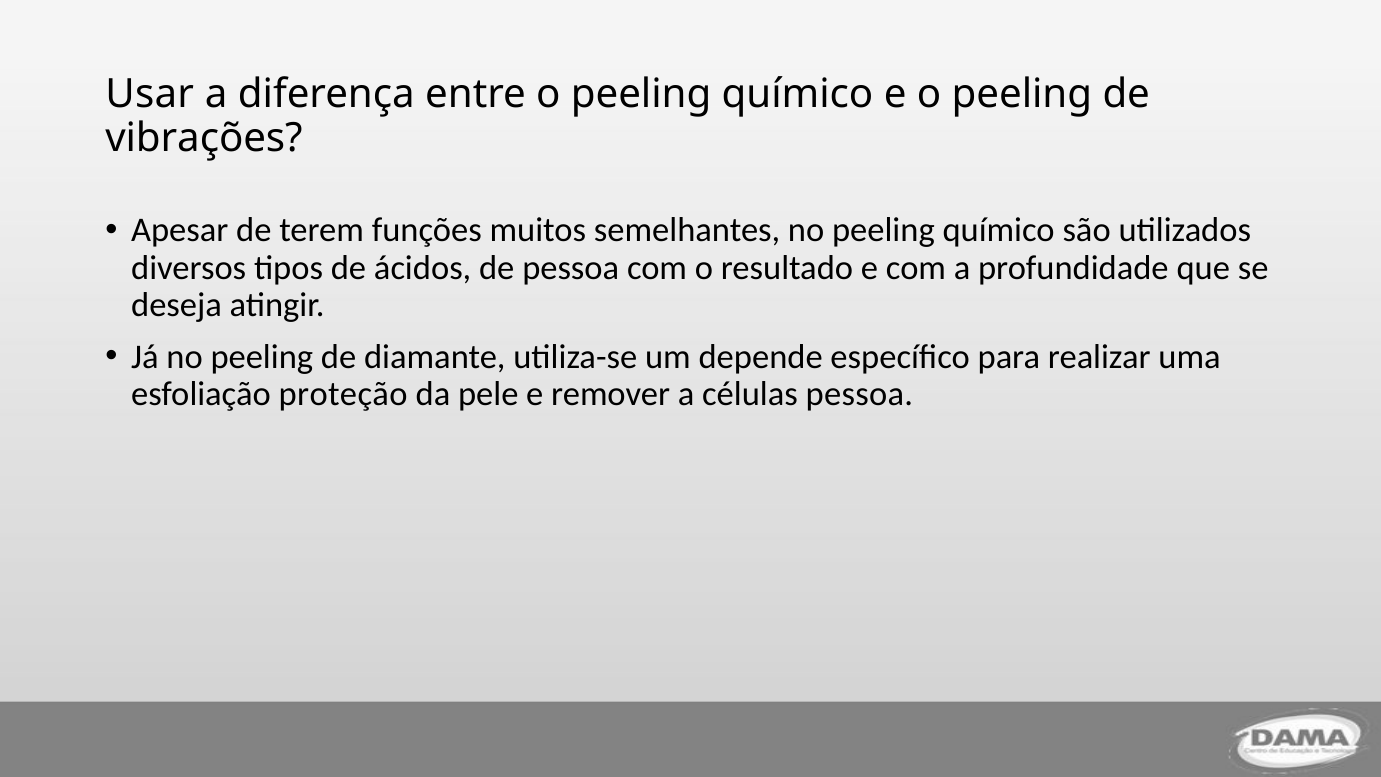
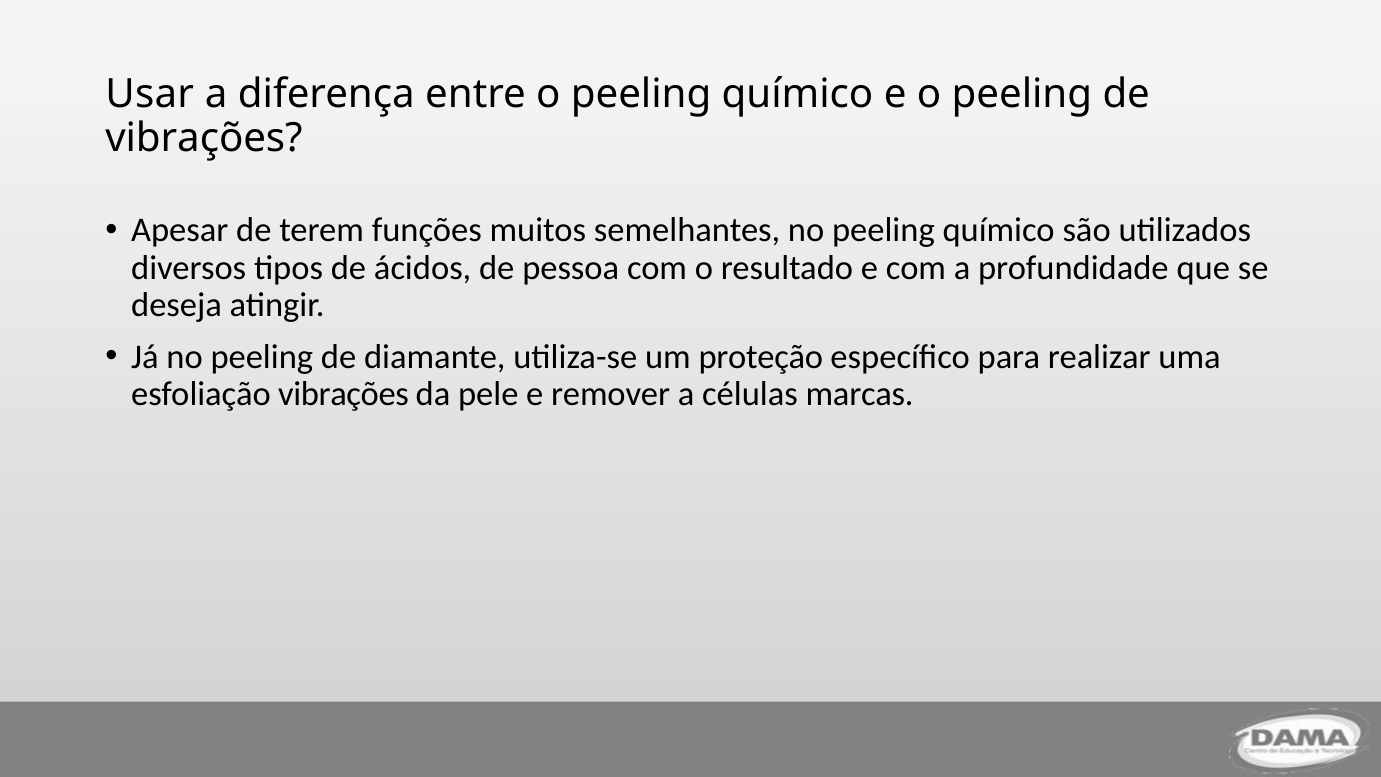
depende: depende -> proteção (761, 357)
esfoliação proteção: proteção -> vibrações (343, 394)
células pessoa: pessoa -> marcas (860, 394)
